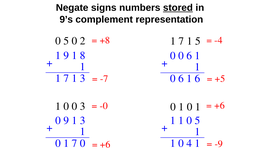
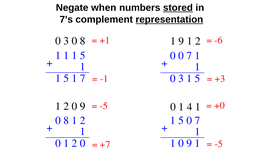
signs: signs -> when (104, 8)
9’s: 9’s -> 7’s (66, 19)
representation underline: none -> present (169, 19)
+8: +8 -> +1 (105, 40)
-4: -4 -> -6 (218, 40)
5: 5 -> 3 (66, 41)
2: 2 -> 8 (83, 41)
7: 7 -> 9 (181, 41)
5: 5 -> 2 (198, 41)
9: 9 -> 1 (66, 56)
8: 8 -> 5 (83, 56)
0 0 6: 6 -> 7 (189, 56)
7: 7 -> 5 (66, 79)
3: 3 -> 7 (83, 79)
6: 6 -> 3 (181, 79)
6: 6 -> 5 (198, 79)
-7: -7 -> -1 (104, 79)
+5: +5 -> +3 (220, 79)
+6: +6 -> +0 (219, 106)
0: 0 -> 2 (66, 107)
3: 3 -> 9 (83, 107)
-0: -0 -> -5 (104, 106)
0 1 0: 0 -> 4 (190, 107)
9: 9 -> 8 (66, 121)
3: 3 -> 2 (83, 121)
1: 1 -> 5 (181, 121)
5: 5 -> 7 (198, 121)
0 1 7: 7 -> 2 (74, 144)
1 0 4: 4 -> 9 (189, 144)
-9: -9 -> -5 (219, 144)
+6: +6 -> +7 (105, 145)
